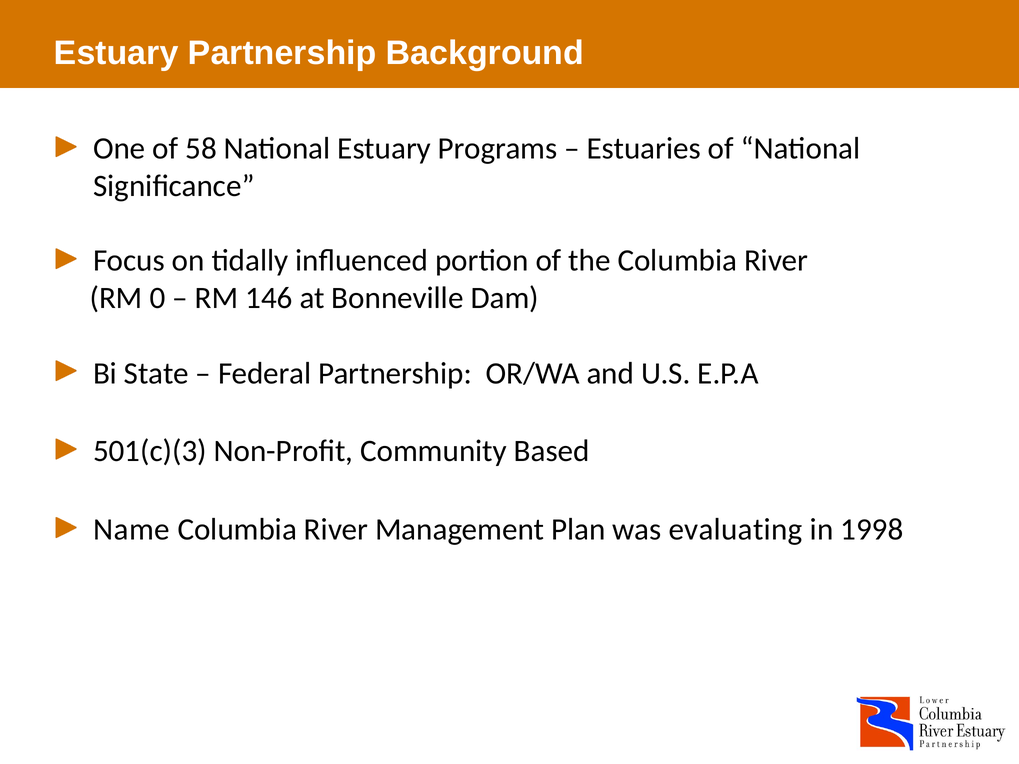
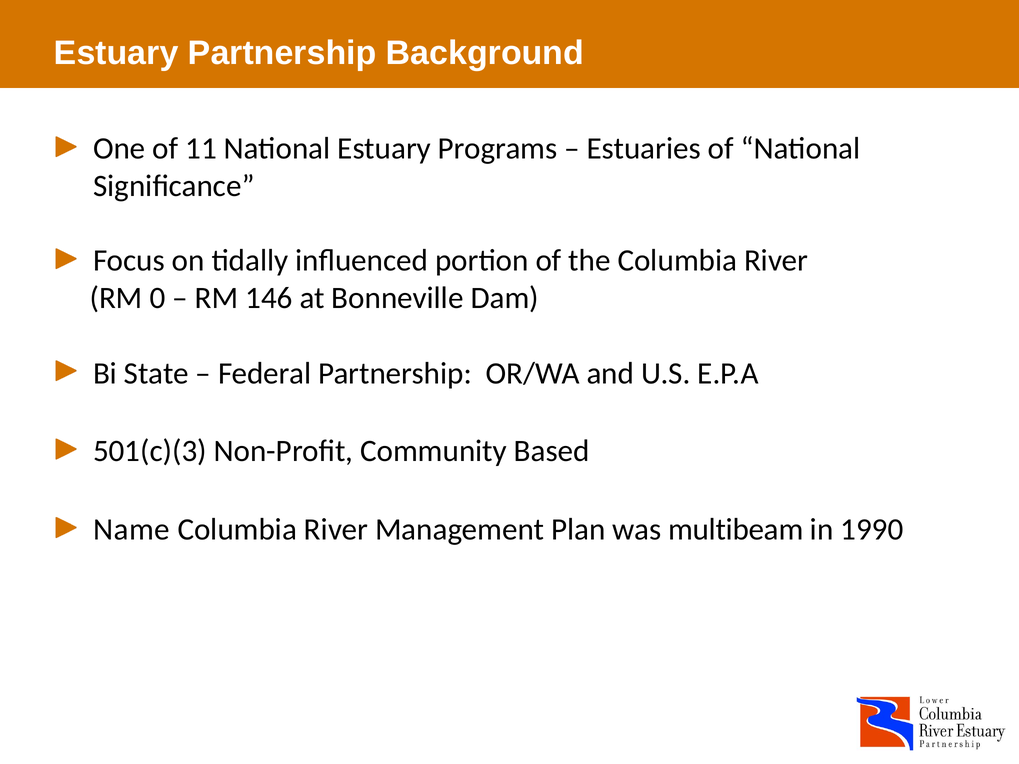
58: 58 -> 11 (201, 149)
evaluating: evaluating -> multibeam (736, 530)
1998: 1998 -> 1990 (872, 530)
